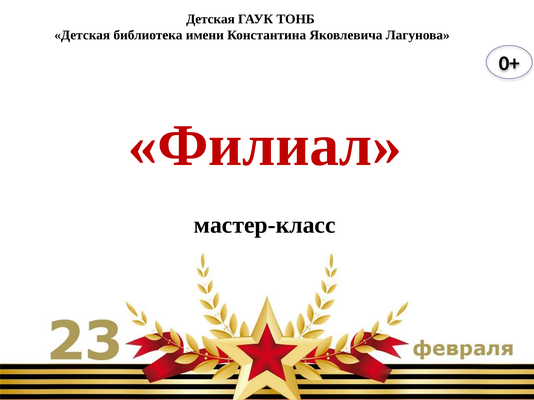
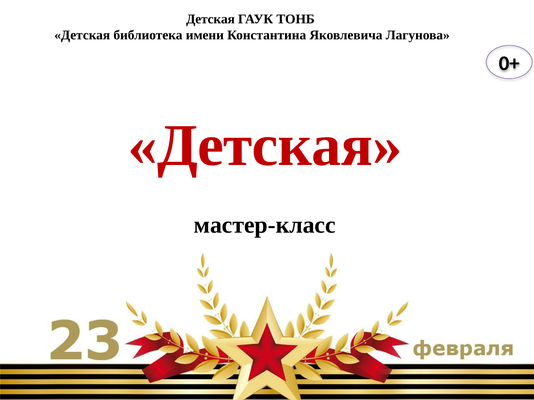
Филиал: Филиал -> Детская (265, 146)
